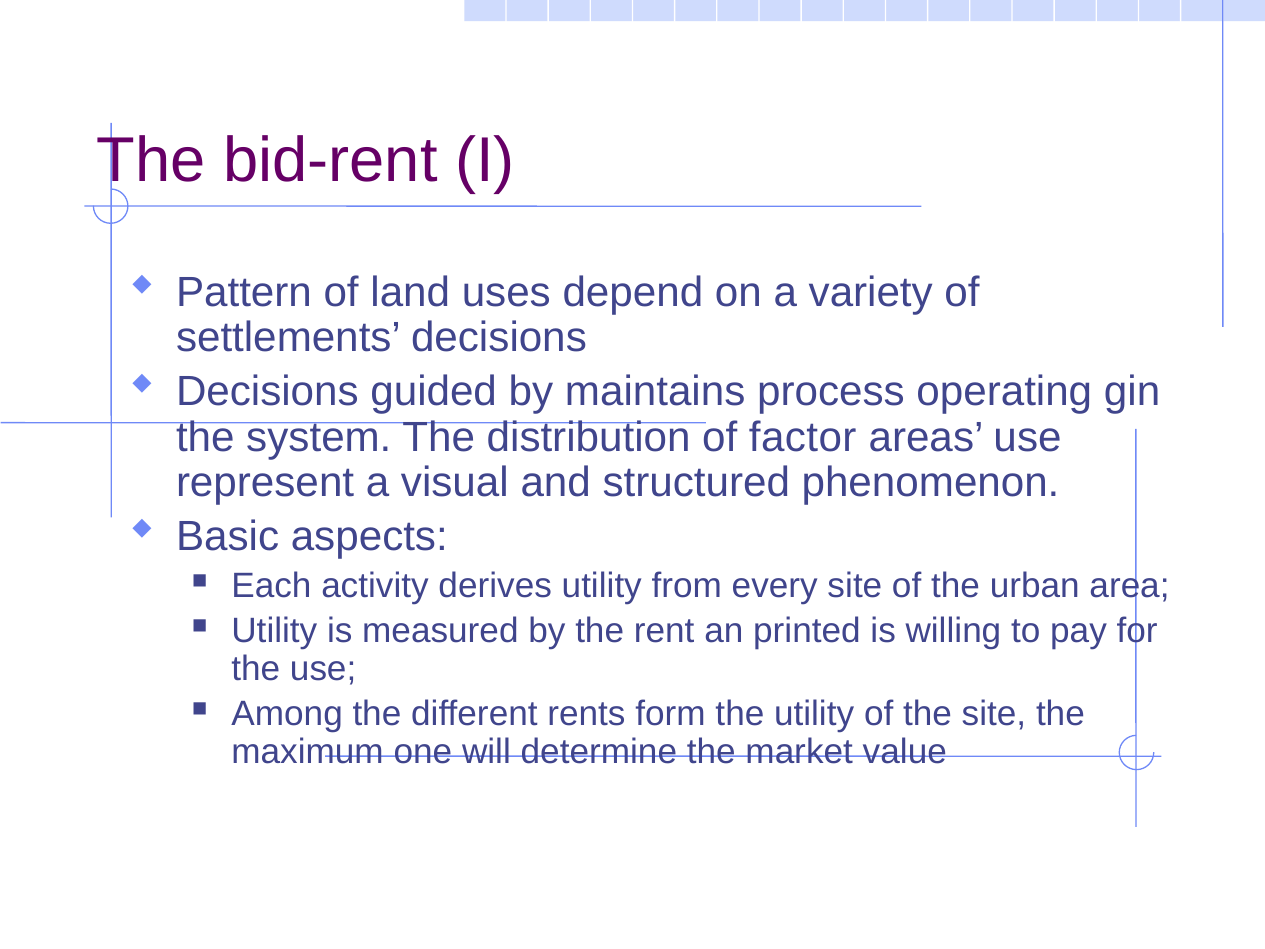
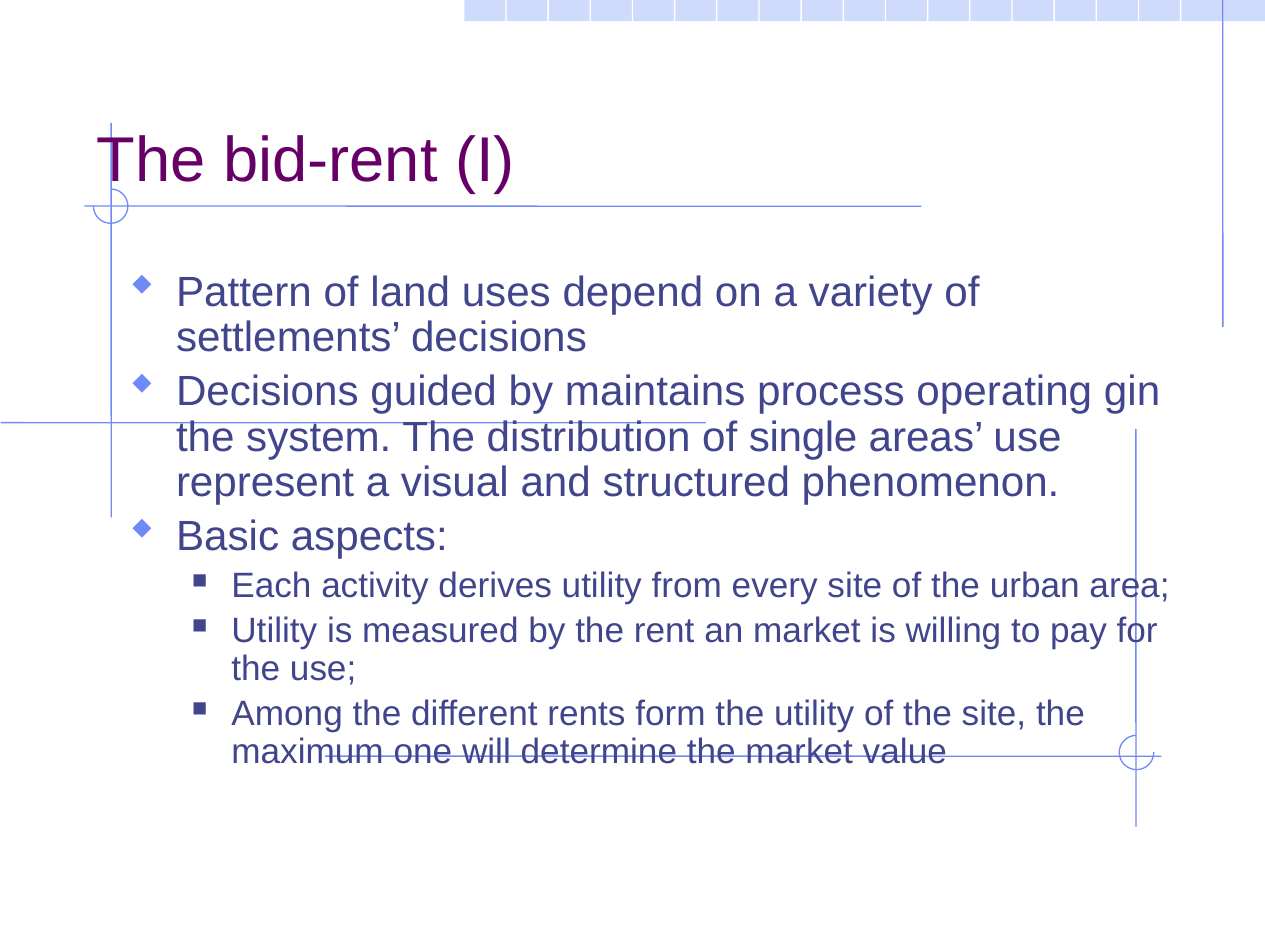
factor: factor -> single (803, 437)
an printed: printed -> market (807, 631)
